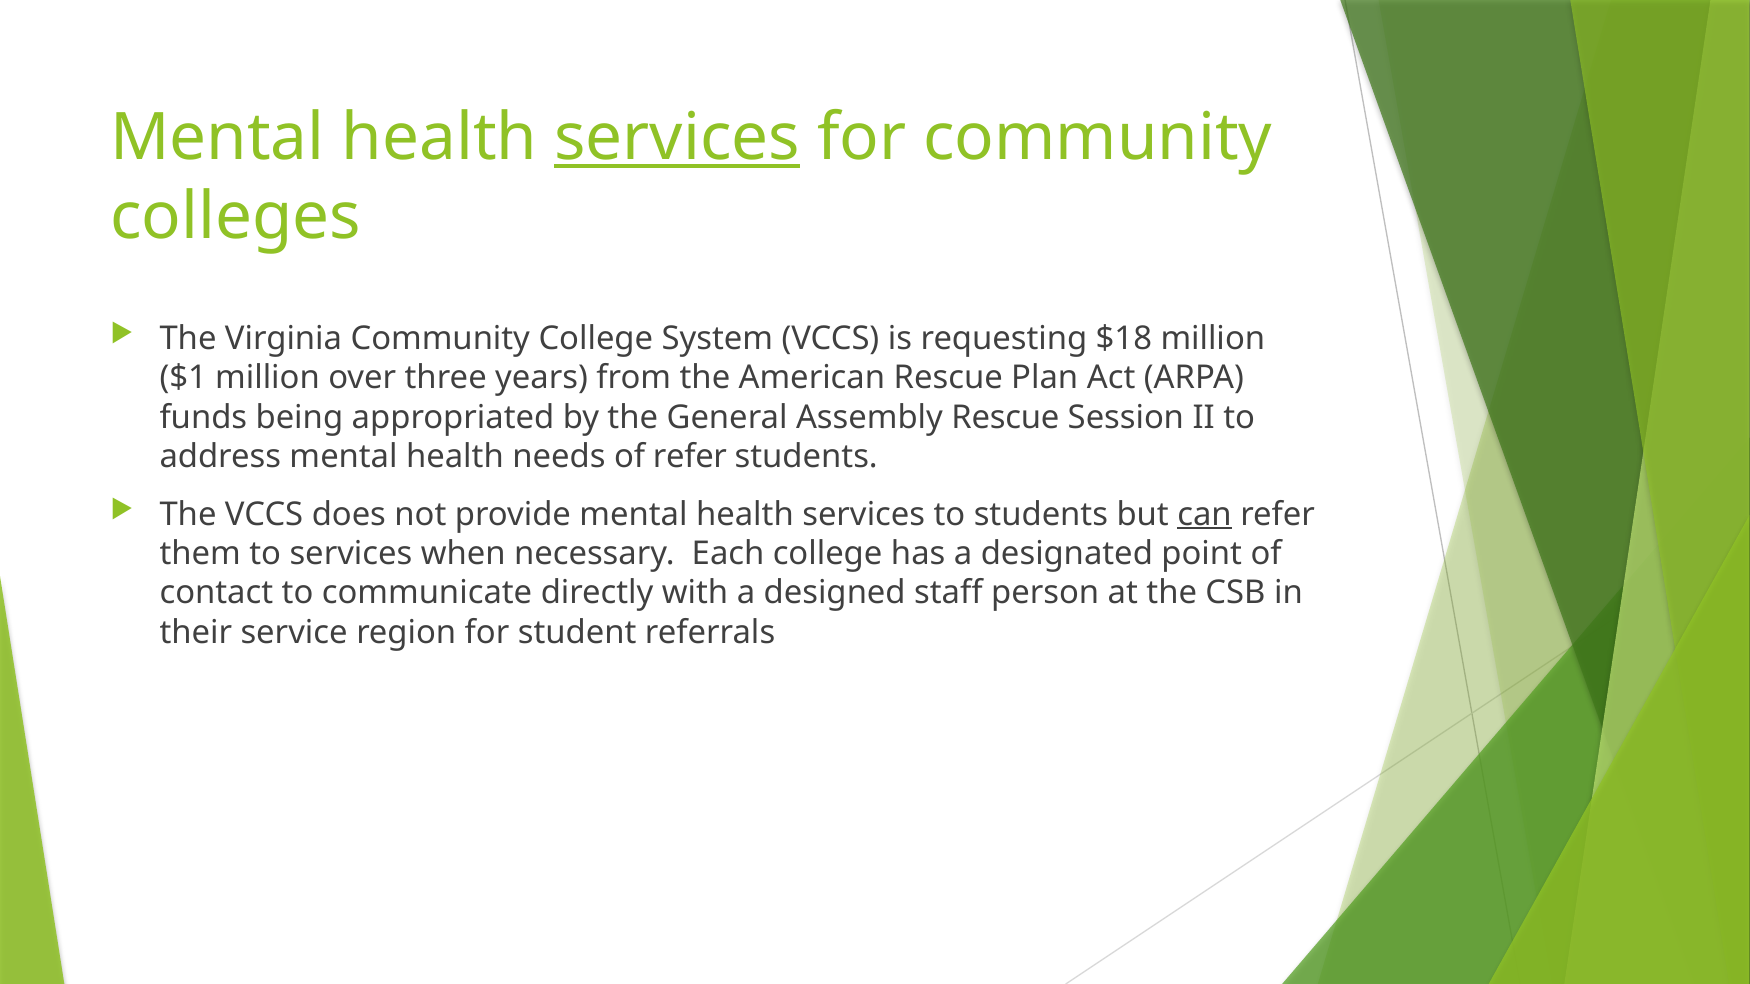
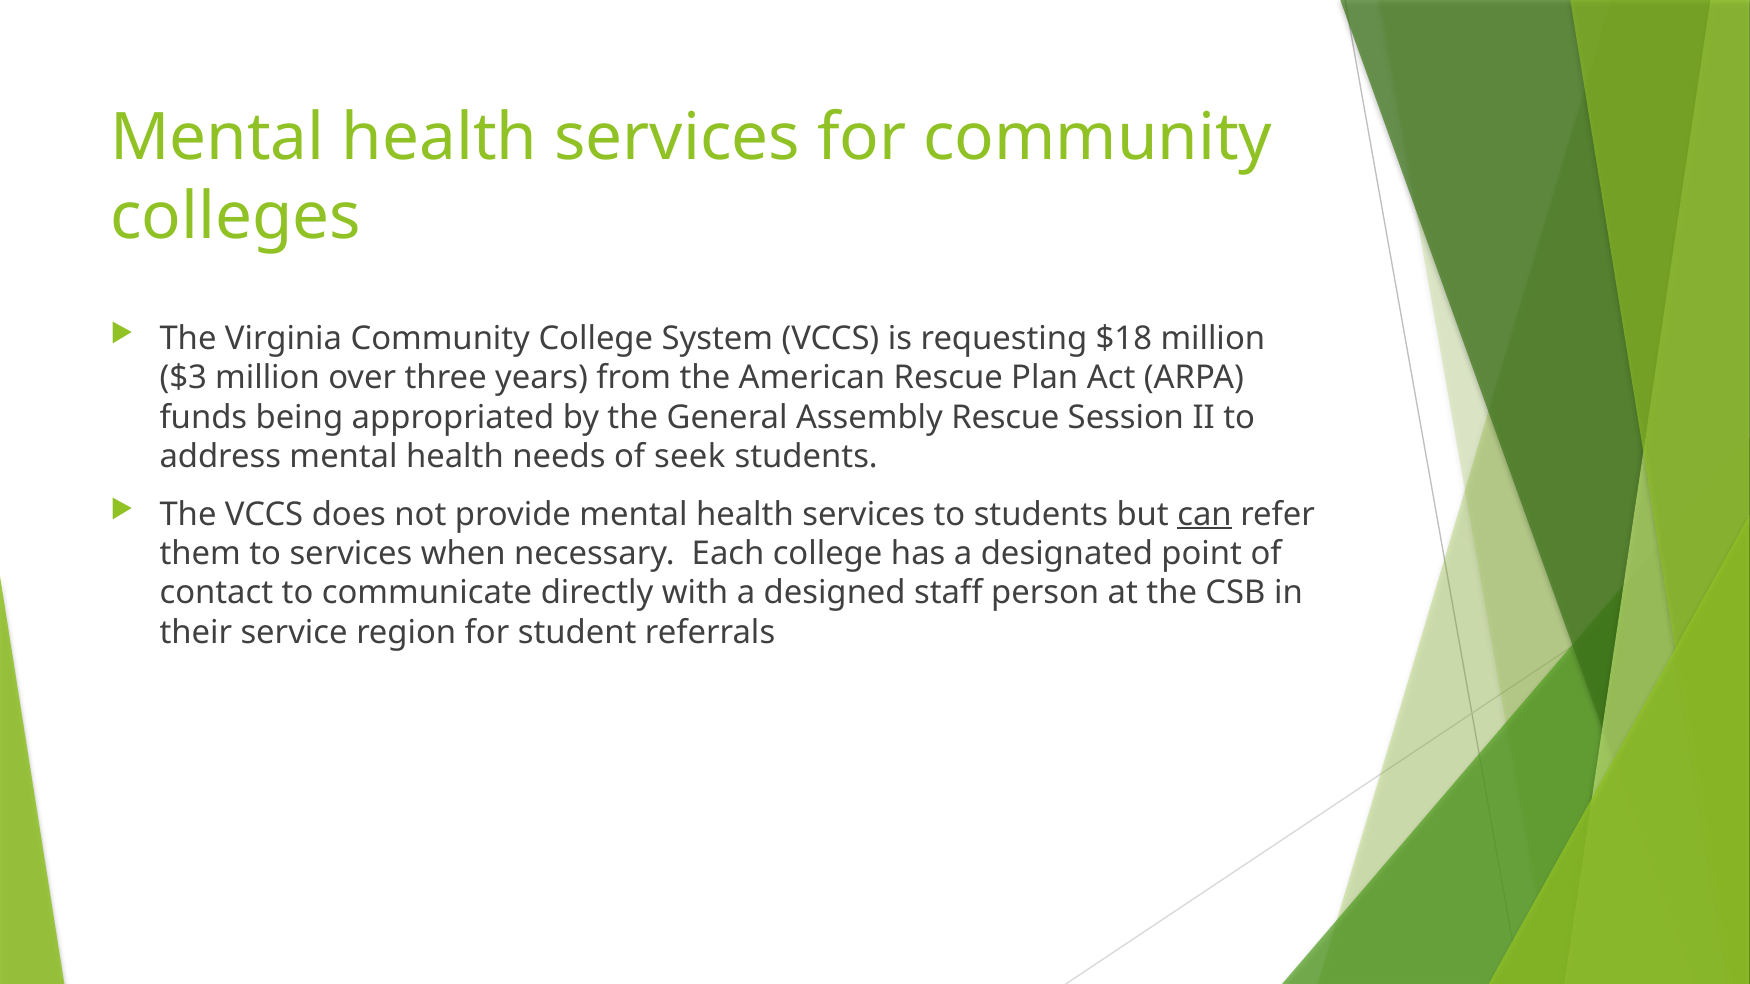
services underline: present -> none (677, 138)
$1: $1 -> $3 (183, 378)
of refer: refer -> seek (690, 457)
